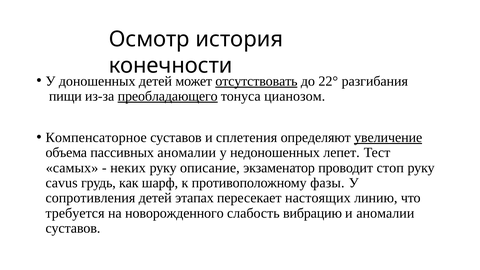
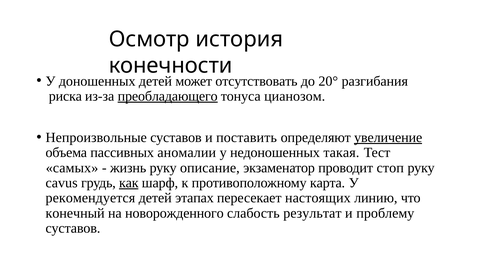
отсутствовать underline: present -> none (256, 81)
22°: 22° -> 20° (328, 81)
пищи: пищи -> риска (65, 96)
Компенсаторное: Компенсаторное -> Непроизвольные (96, 138)
сплетения: сплетения -> поставить (247, 138)
лепет: лепет -> такая (341, 153)
неких: неких -> жизнь (128, 168)
как underline: none -> present (129, 183)
фазы: фазы -> карта (328, 183)
сопротивления: сопротивления -> рекомендуется (90, 198)
требуется: требуется -> конечный (75, 213)
вибрацию: вибрацию -> результат (312, 213)
и аномалии: аномалии -> проблему (385, 213)
